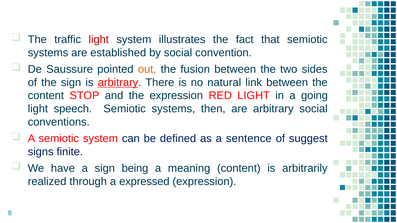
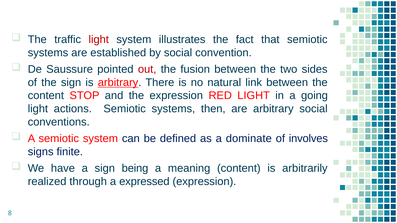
out colour: orange -> red (147, 69)
speech: speech -> actions (73, 109)
sentence: sentence -> dominate (249, 139)
suggest: suggest -> involves (308, 139)
